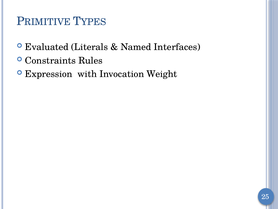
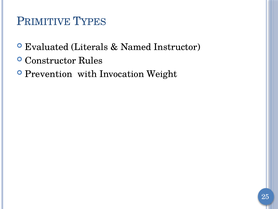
Interfaces: Interfaces -> Instructor (177, 47)
Constraints: Constraints -> Constructor (50, 60)
Expression: Expression -> Prevention (49, 74)
